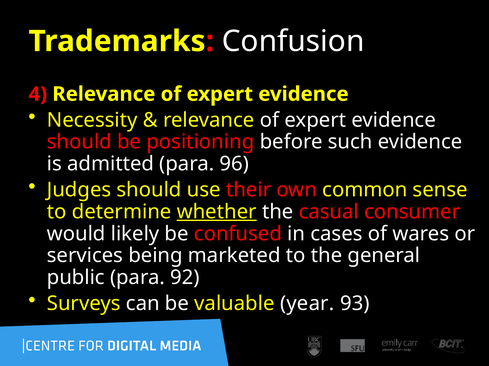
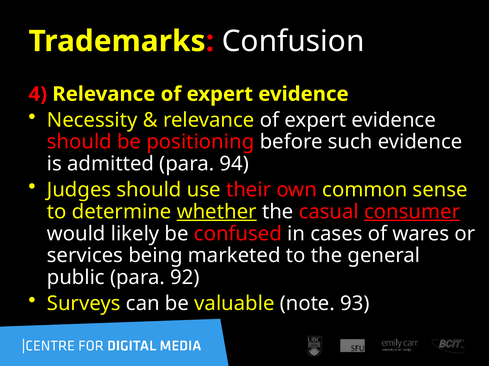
96: 96 -> 94 (234, 164)
consumer underline: none -> present (412, 212)
year: year -> note (307, 304)
